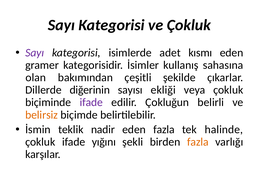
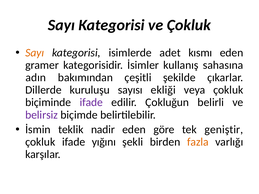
Sayı colour: purple -> orange (35, 53)
olan: olan -> adın (36, 78)
diğerinin: diğerinin -> kuruluşu (90, 90)
belirsiz colour: orange -> purple (42, 115)
eden fazla: fazla -> göre (164, 130)
halinde: halinde -> geniştir (224, 130)
